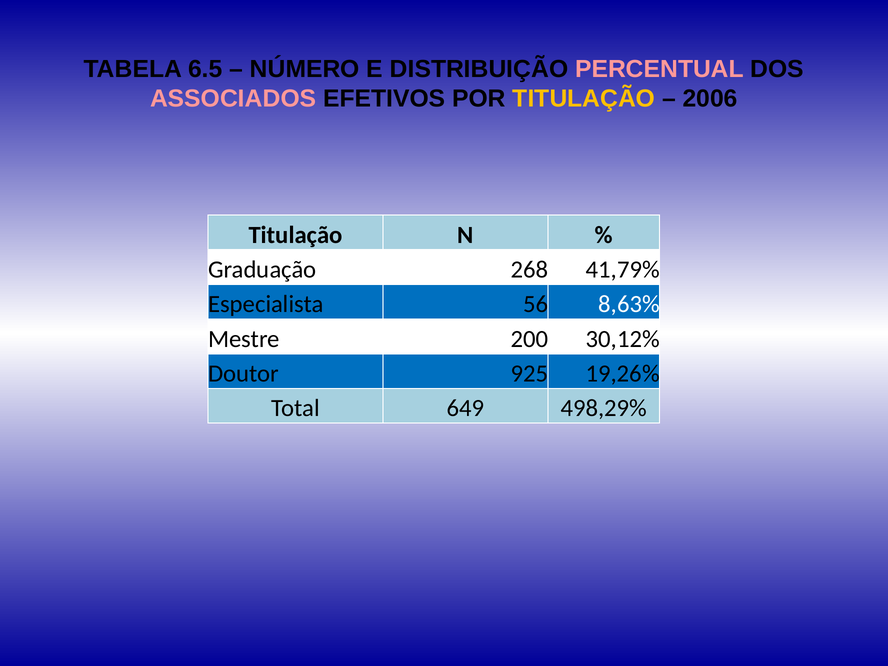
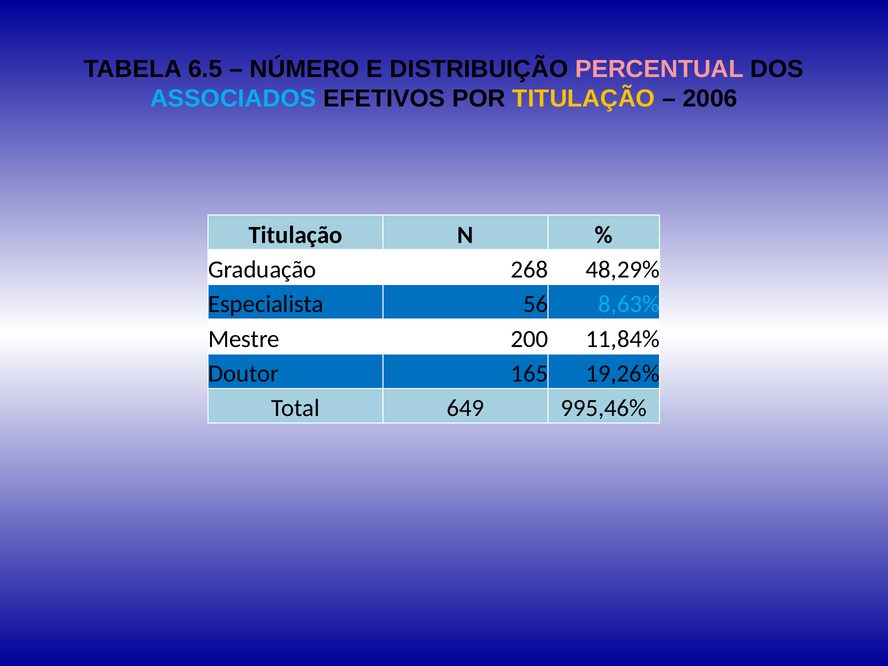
ASSOCIADOS colour: pink -> light blue (233, 99)
41,79%: 41,79% -> 48,29% (623, 270)
8,63% colour: white -> light blue (629, 304)
30,12%: 30,12% -> 11,84% (623, 339)
925: 925 -> 165 (529, 374)
498,29%: 498,29% -> 995,46% (604, 408)
